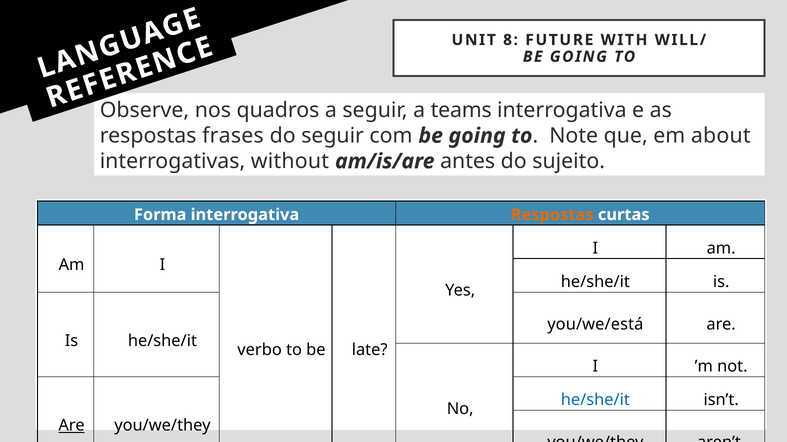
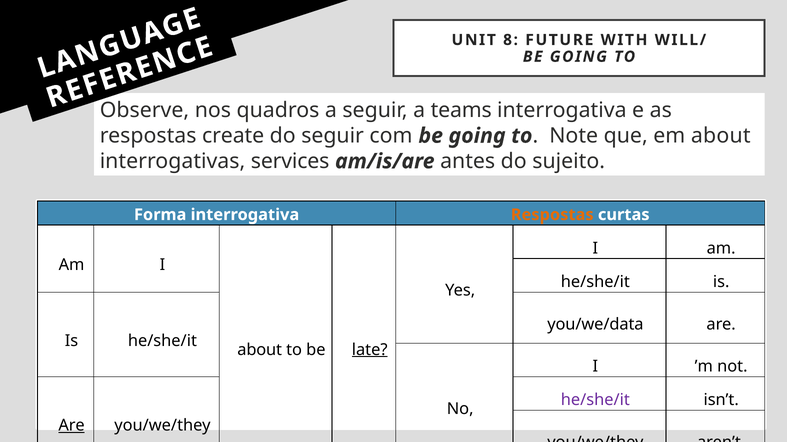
frases: frases -> create (233, 136)
without: without -> services (290, 162)
you/we/está: you/we/está -> you/we/data (595, 325)
verbo: verbo -> about (260, 350)
late underline: none -> present (370, 350)
he/she/it colour: blue -> purple (595, 401)
